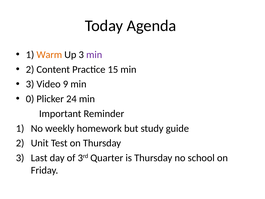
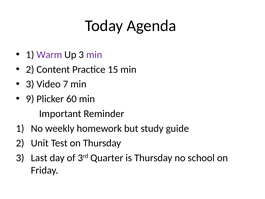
Warm colour: orange -> purple (49, 55)
9: 9 -> 7 (66, 84)
0: 0 -> 9 (30, 99)
24: 24 -> 60 (71, 99)
